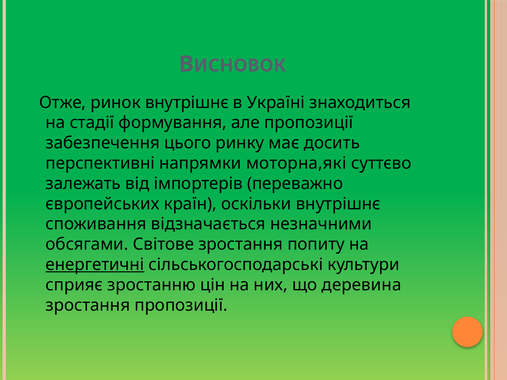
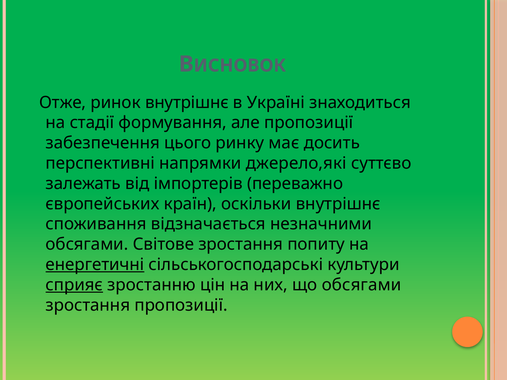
моторна,які: моторна,які -> джерело,які (296, 163)
сприяє underline: none -> present (74, 285)
що деревина: деревина -> обсягами (362, 285)
